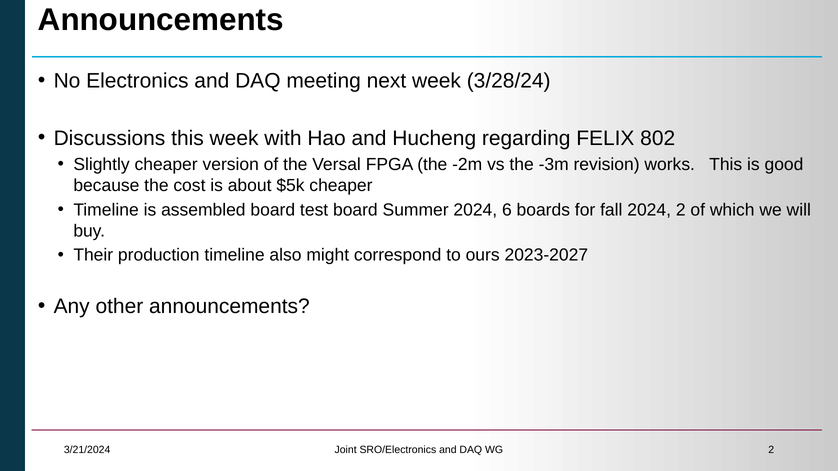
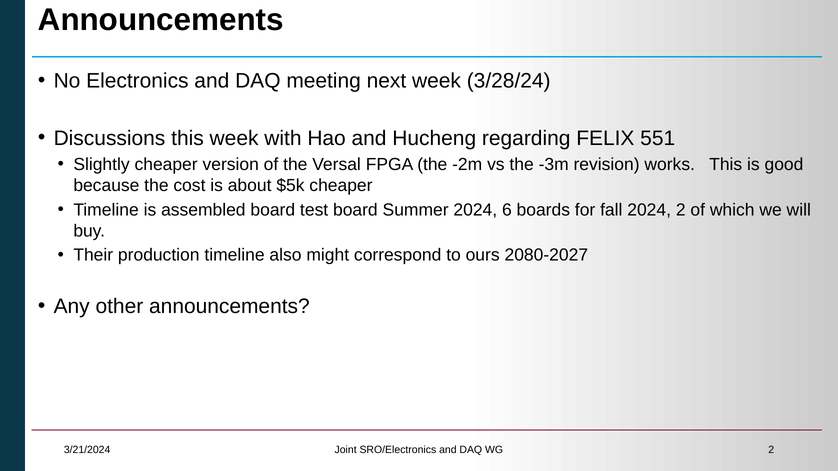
802: 802 -> 551 (658, 138)
2023-2027: 2023-2027 -> 2080-2027 (546, 255)
